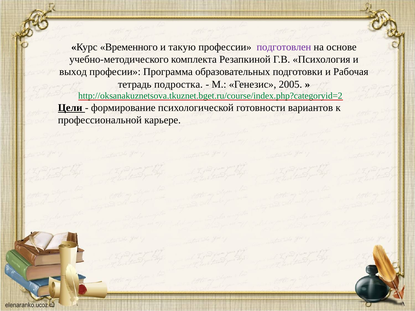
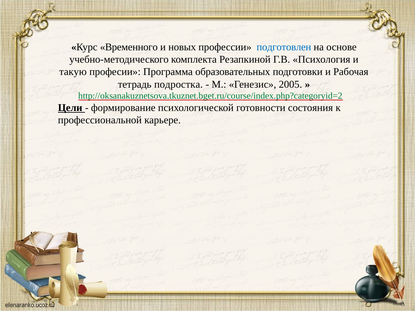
такую: такую -> новых (182, 47)
подготовлен colour: purple -> blue (284, 47)
выход: выход -> такую (73, 72)
вариантов: вариантов -> состояния (311, 108)
